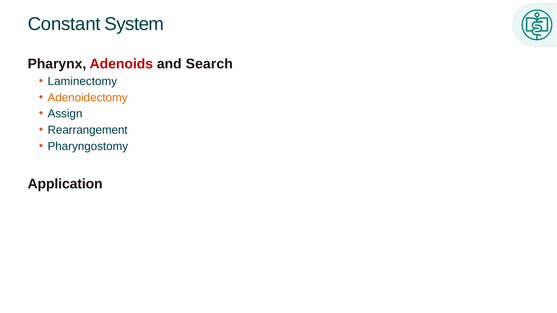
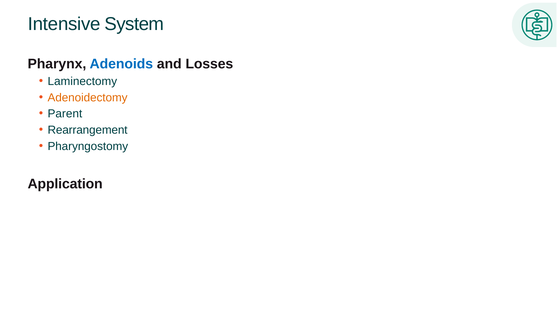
Constant: Constant -> Intensive (64, 24)
Adenoids colour: red -> blue (121, 64)
Search: Search -> Losses (209, 64)
Assign: Assign -> Parent (65, 114)
